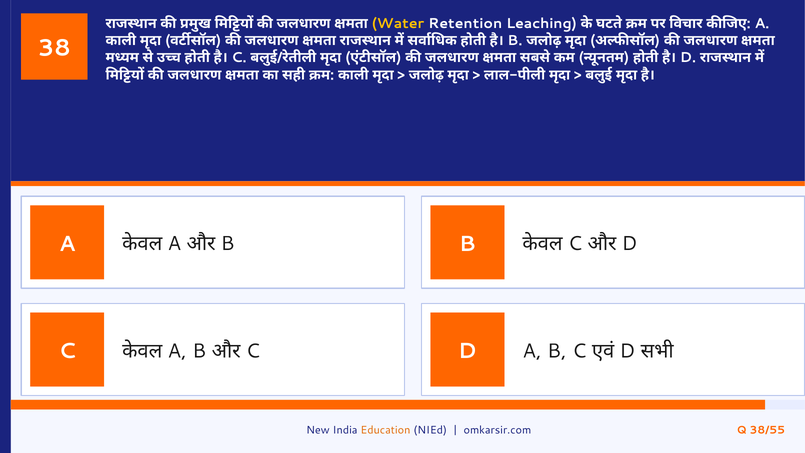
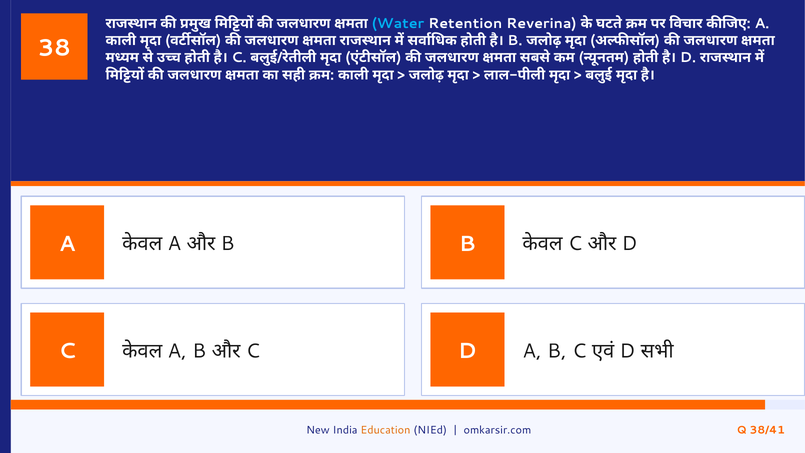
Water colour: yellow -> light blue (398, 23)
Leaching: Leaching -> Reverina (541, 23)
38/55: 38/55 -> 38/41 (767, 430)
